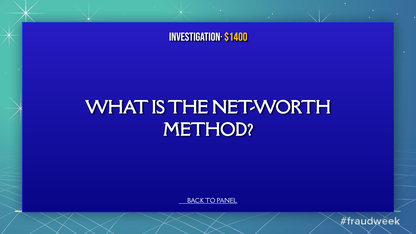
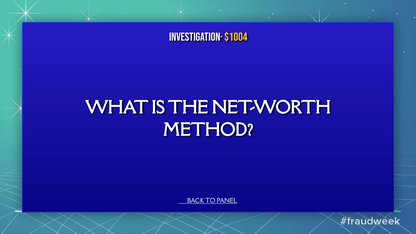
$1400: $1400 -> $1004 (236, 37)
